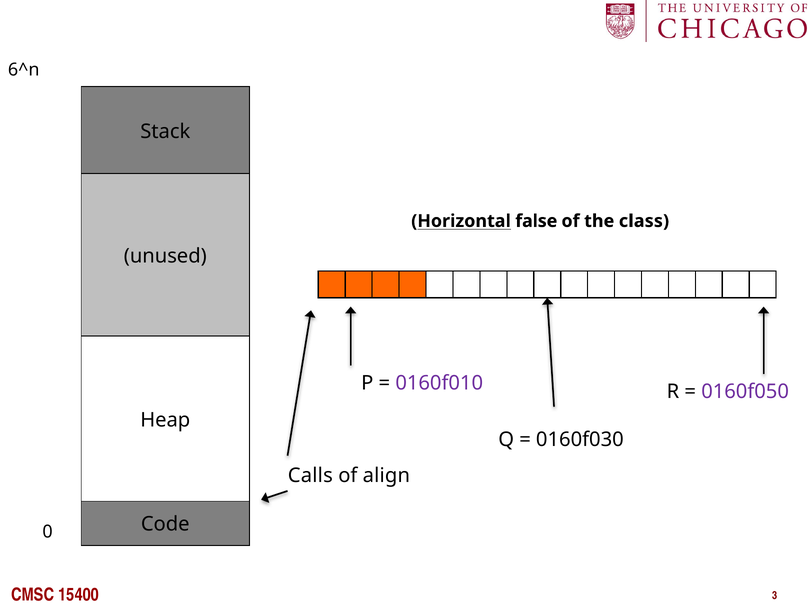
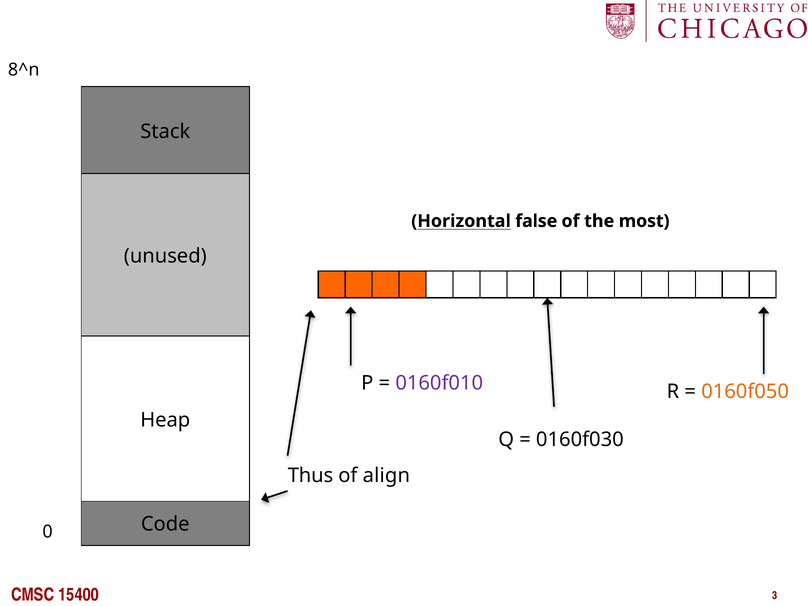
6^n: 6^n -> 8^n (24, 70)
class: class -> most (644, 221)
0160f050 colour: purple -> orange (745, 392)
Calls: Calls -> Thus (310, 476)
